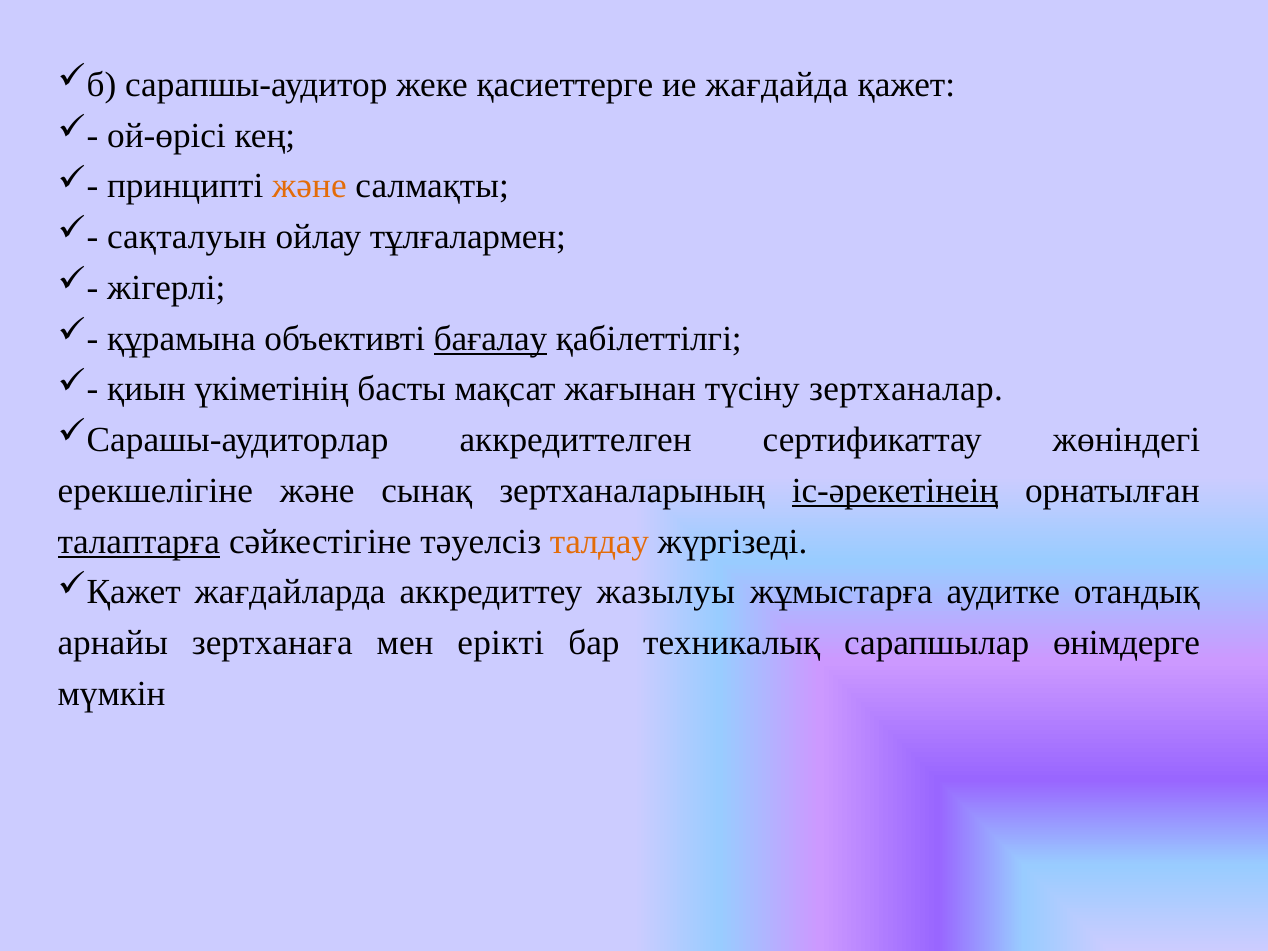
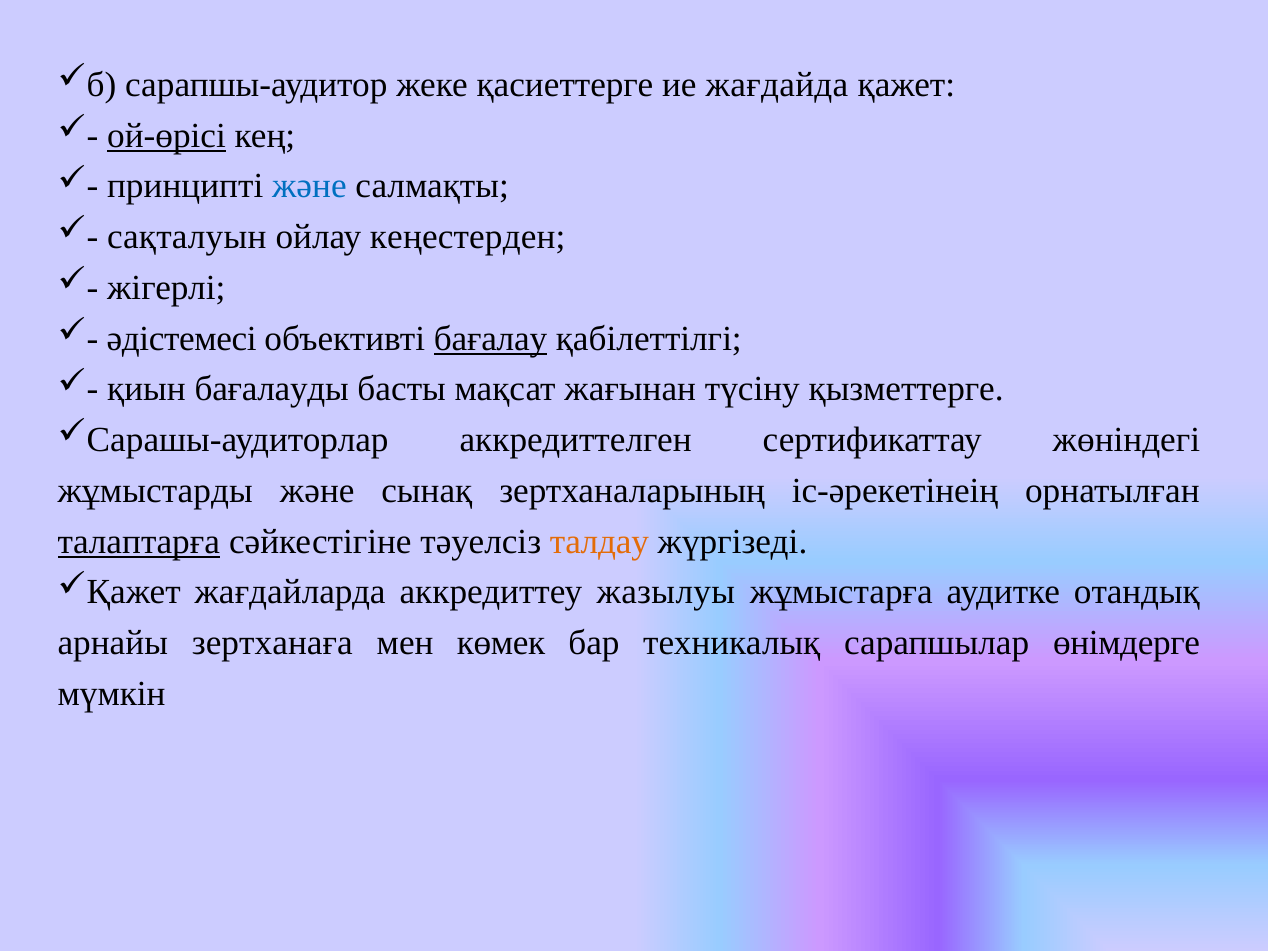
ой-өрісі underline: none -> present (167, 135)
және colour: orange -> blue (309, 186)
тұлғалармен: тұлғалармен -> кеңестерден (468, 237)
құрамына: құрамына -> әдістемесі (182, 339)
үкіметінің: үкіметінің -> бағалауды (272, 389)
зертханалар: зертханалар -> қызметтерге (906, 389)
ерекшелігіне: ерекшелігіне -> жұмыстарды (155, 491)
іс-әрекетінеің underline: present -> none (895, 491)
ерiктi: ерiктi -> көмек (501, 643)
